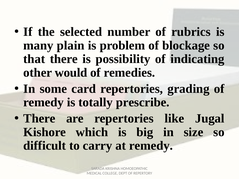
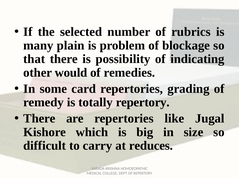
totally prescribe: prescribe -> repertory (143, 102)
at remedy: remedy -> reduces (151, 146)
